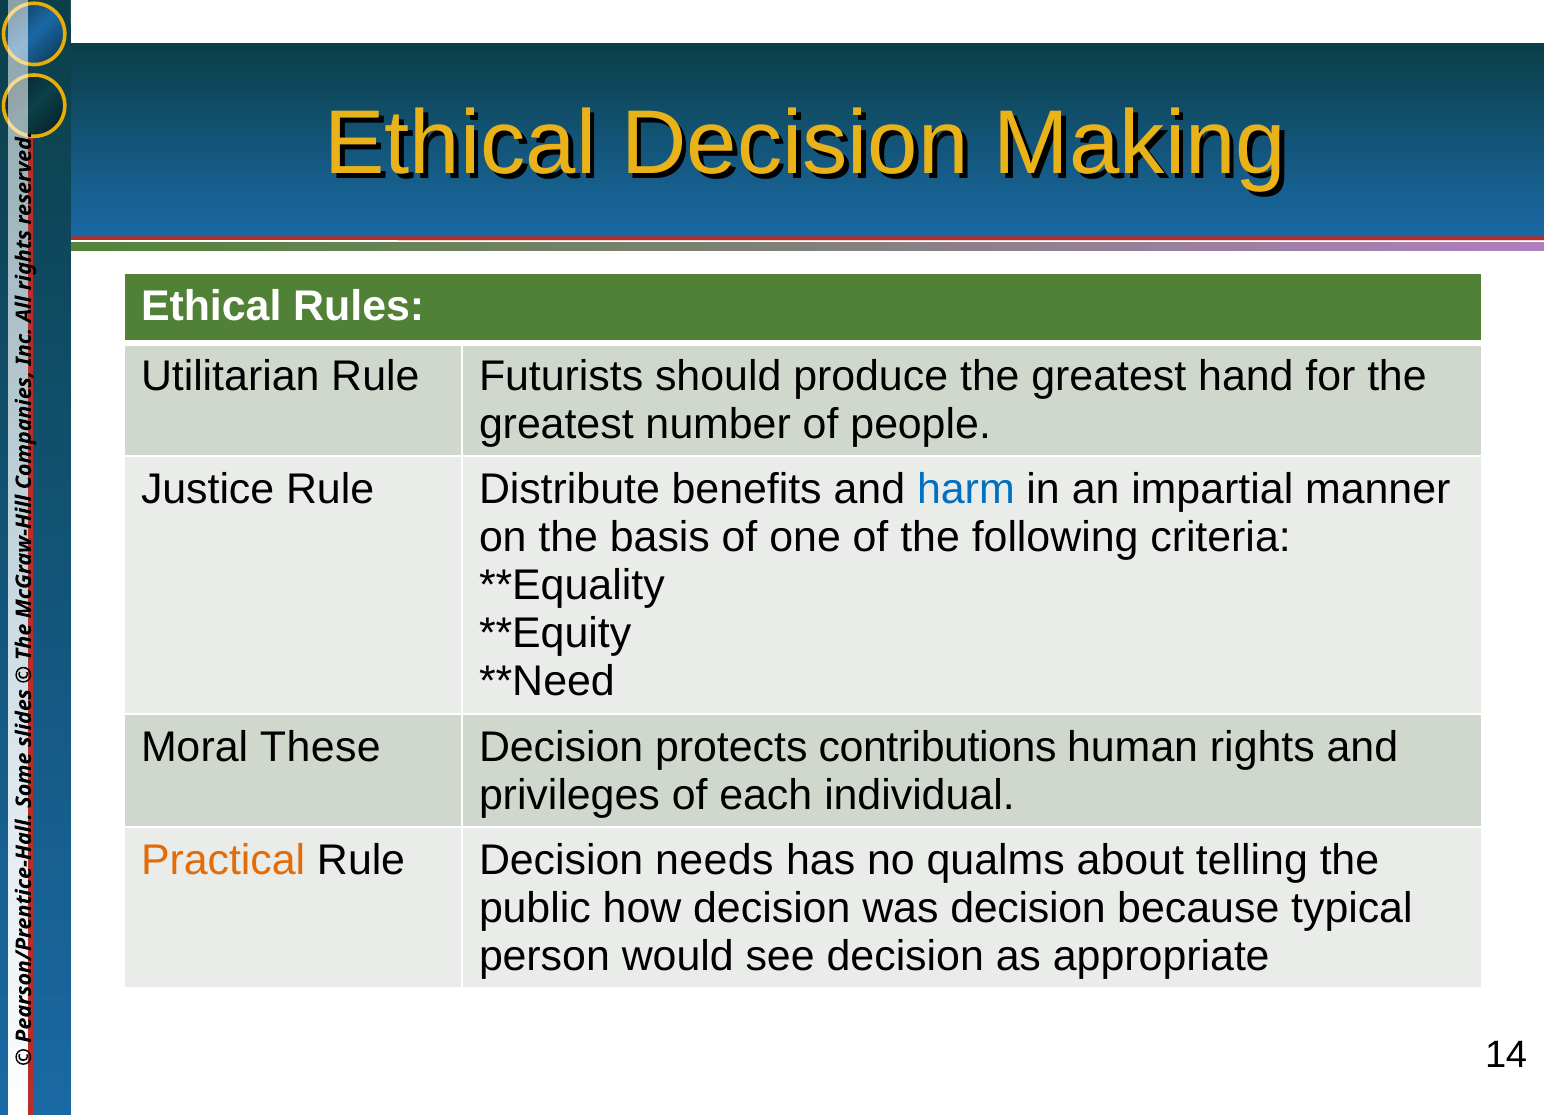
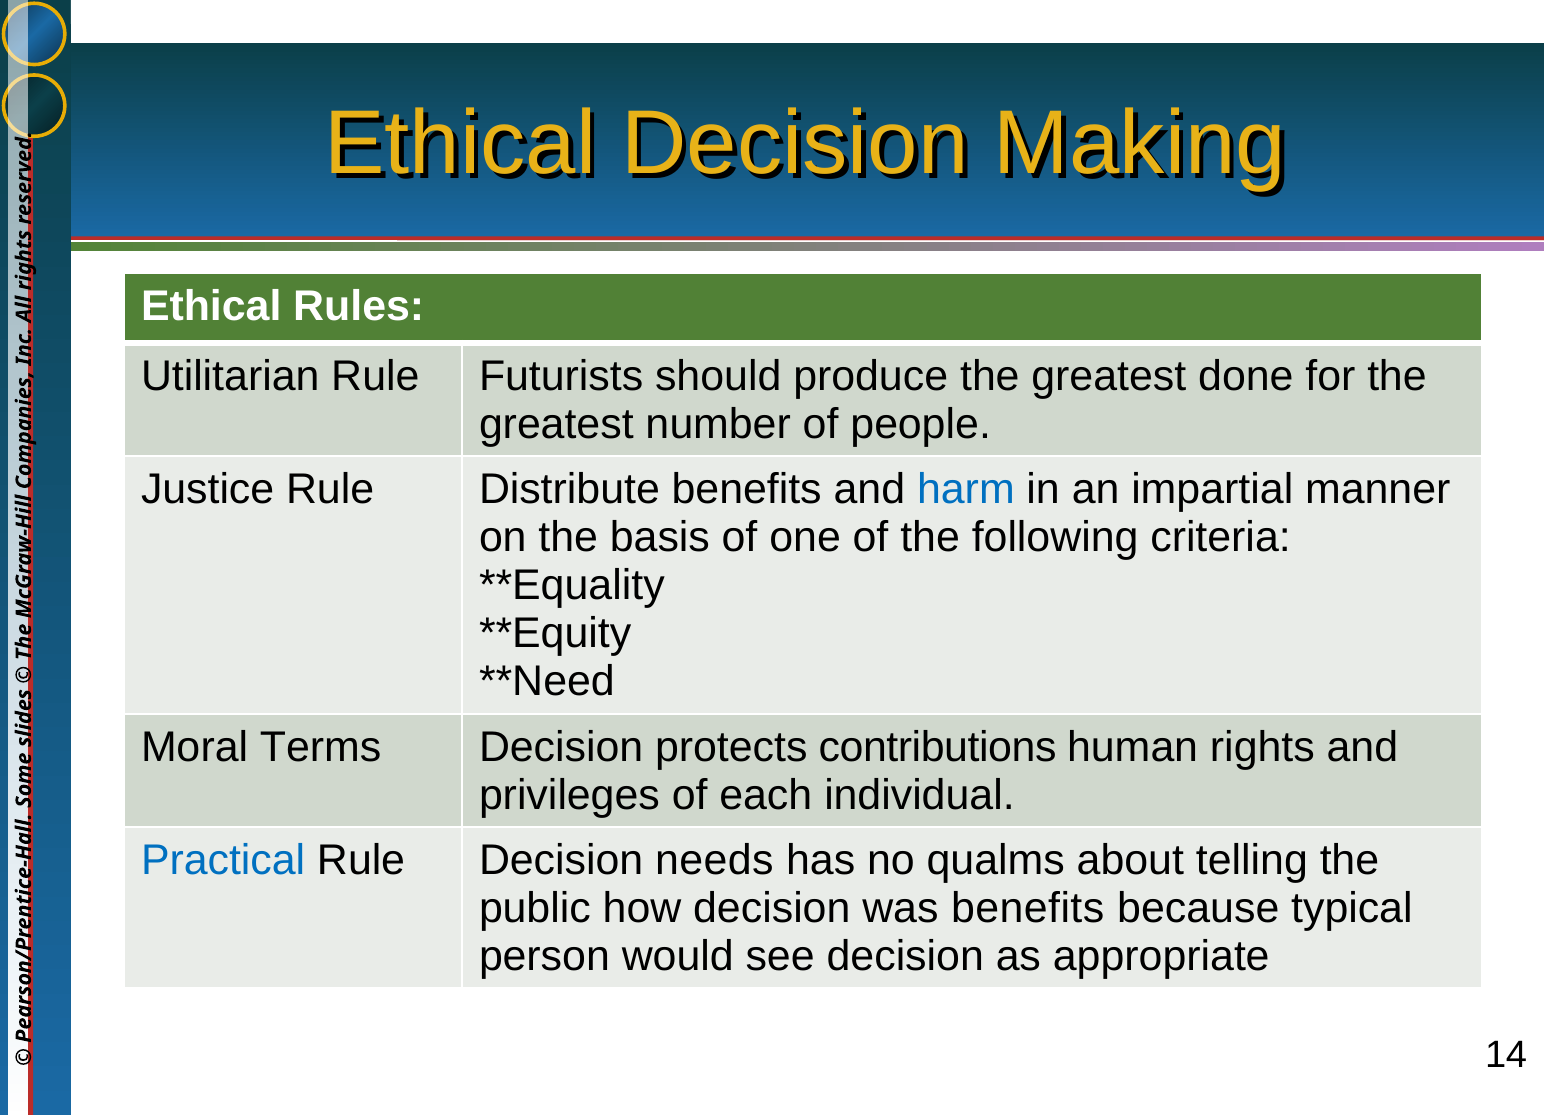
hand: hand -> done (1246, 376)
These: These -> Terms (321, 747)
Practical colour: orange -> blue (223, 860)
was decision: decision -> benefits (1028, 908)
